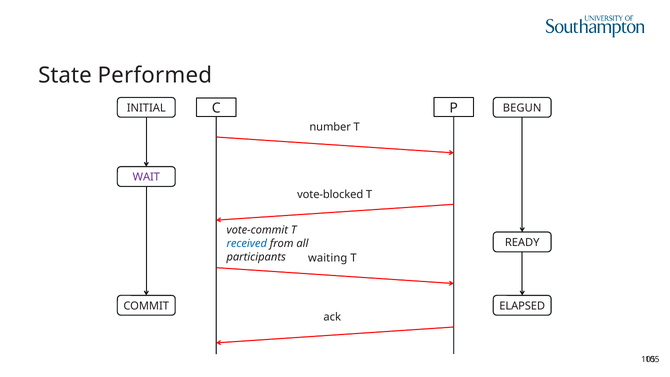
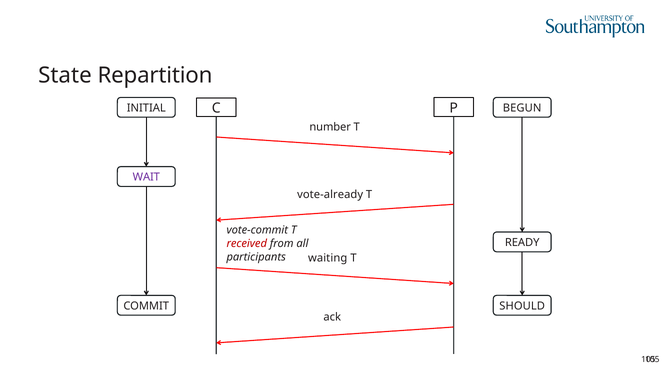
Performed: Performed -> Repartition (155, 75)
vote-blocked: vote-blocked -> vote-already (330, 194)
received colour: blue -> red (247, 243)
ELAPSED: ELAPSED -> SHOULD (522, 306)
